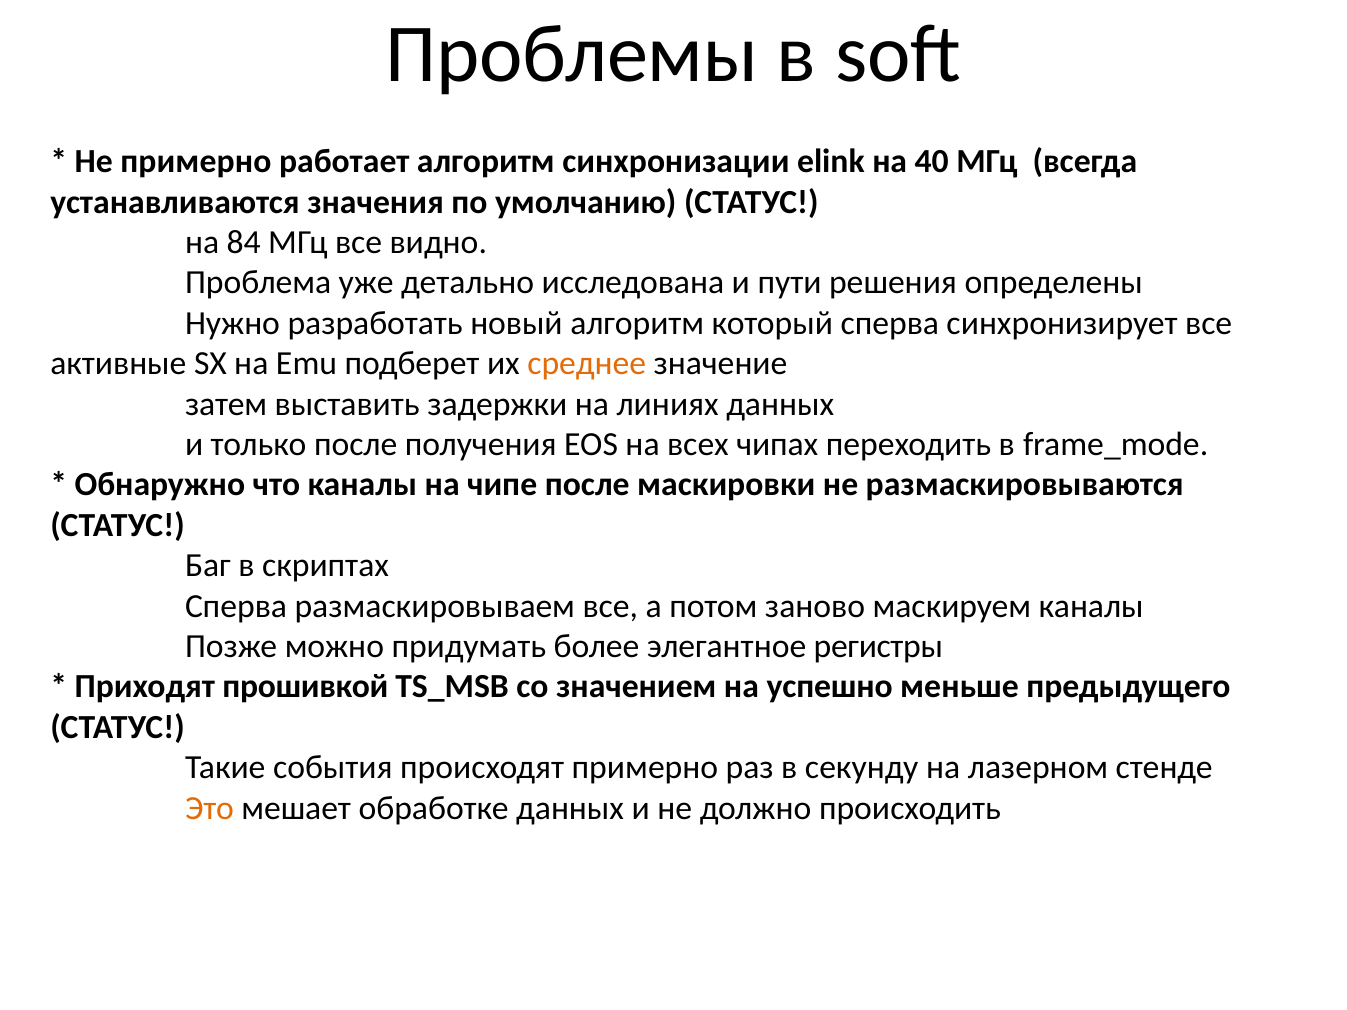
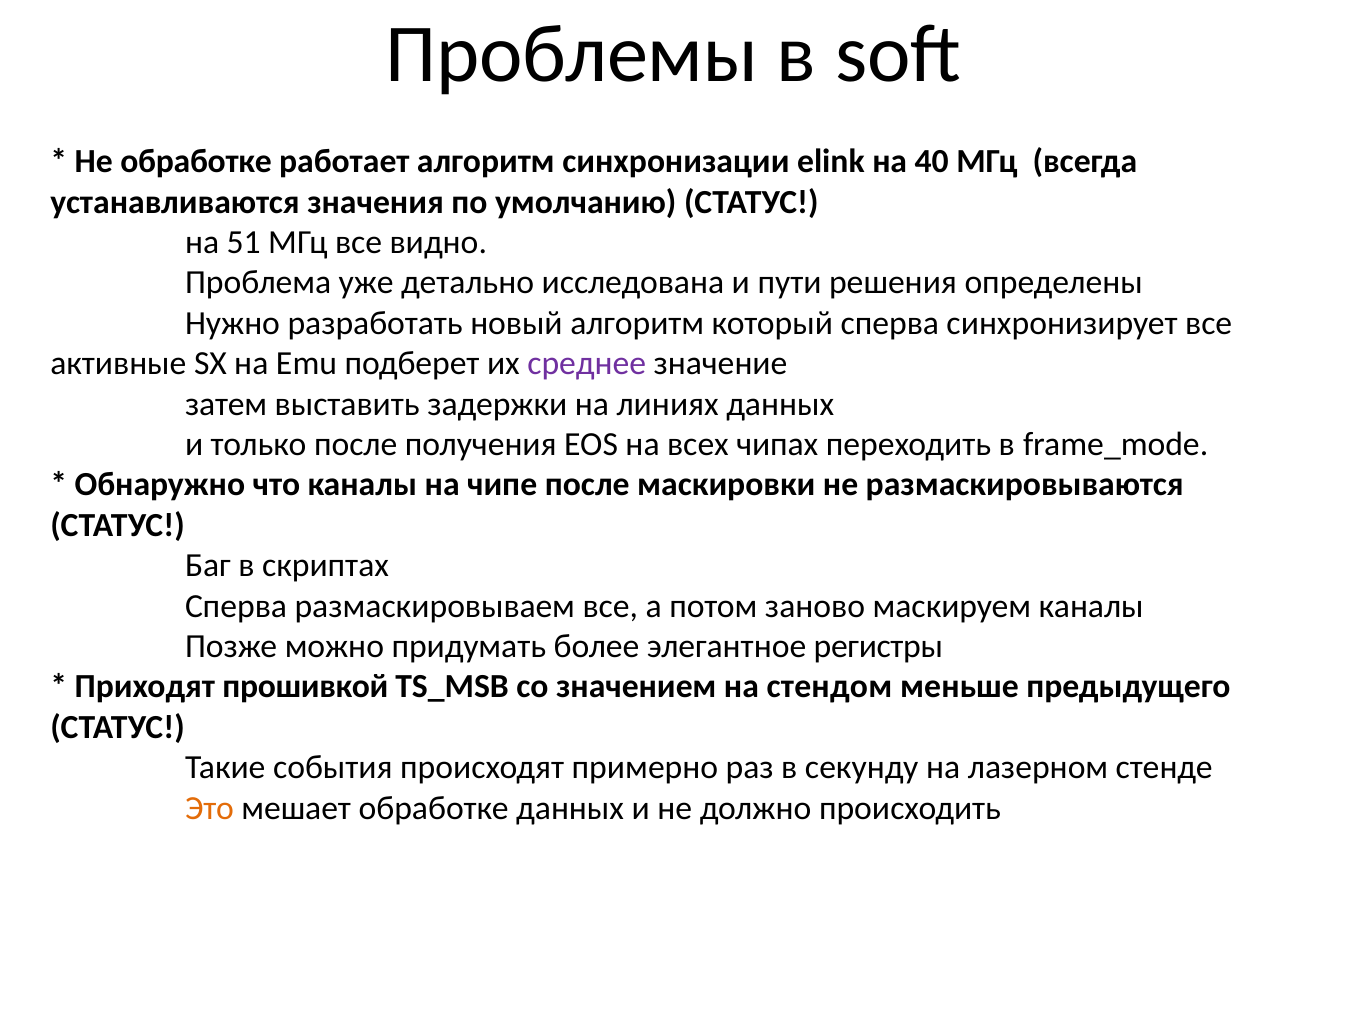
Не примерно: примерно -> обработке (196, 162)
84: 84 -> 51 (244, 242)
среднее colour: orange -> purple (587, 364)
успешно: успешно -> стендом (829, 687)
